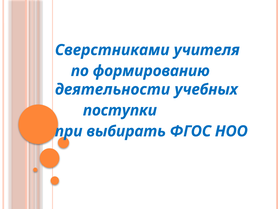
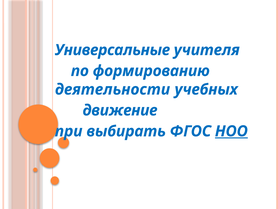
Сверстниками: Сверстниками -> Универсальные (112, 50)
поступки: поступки -> движение (120, 110)
НОО underline: none -> present (231, 131)
